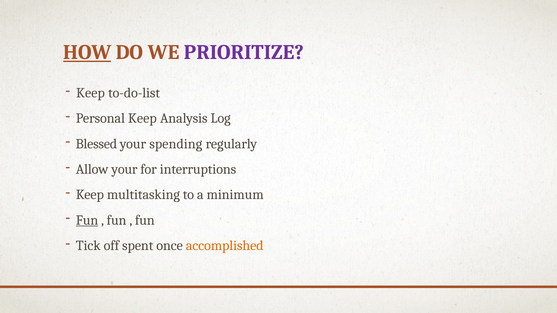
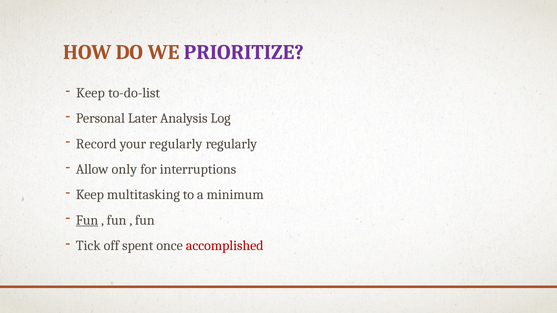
HOW underline: present -> none (87, 52)
Personal Keep: Keep -> Later (143, 118)
Blessed: Blessed -> Record (96, 144)
your spending: spending -> regularly (176, 144)
Allow your: your -> only (124, 169)
accomplished colour: orange -> red (225, 246)
